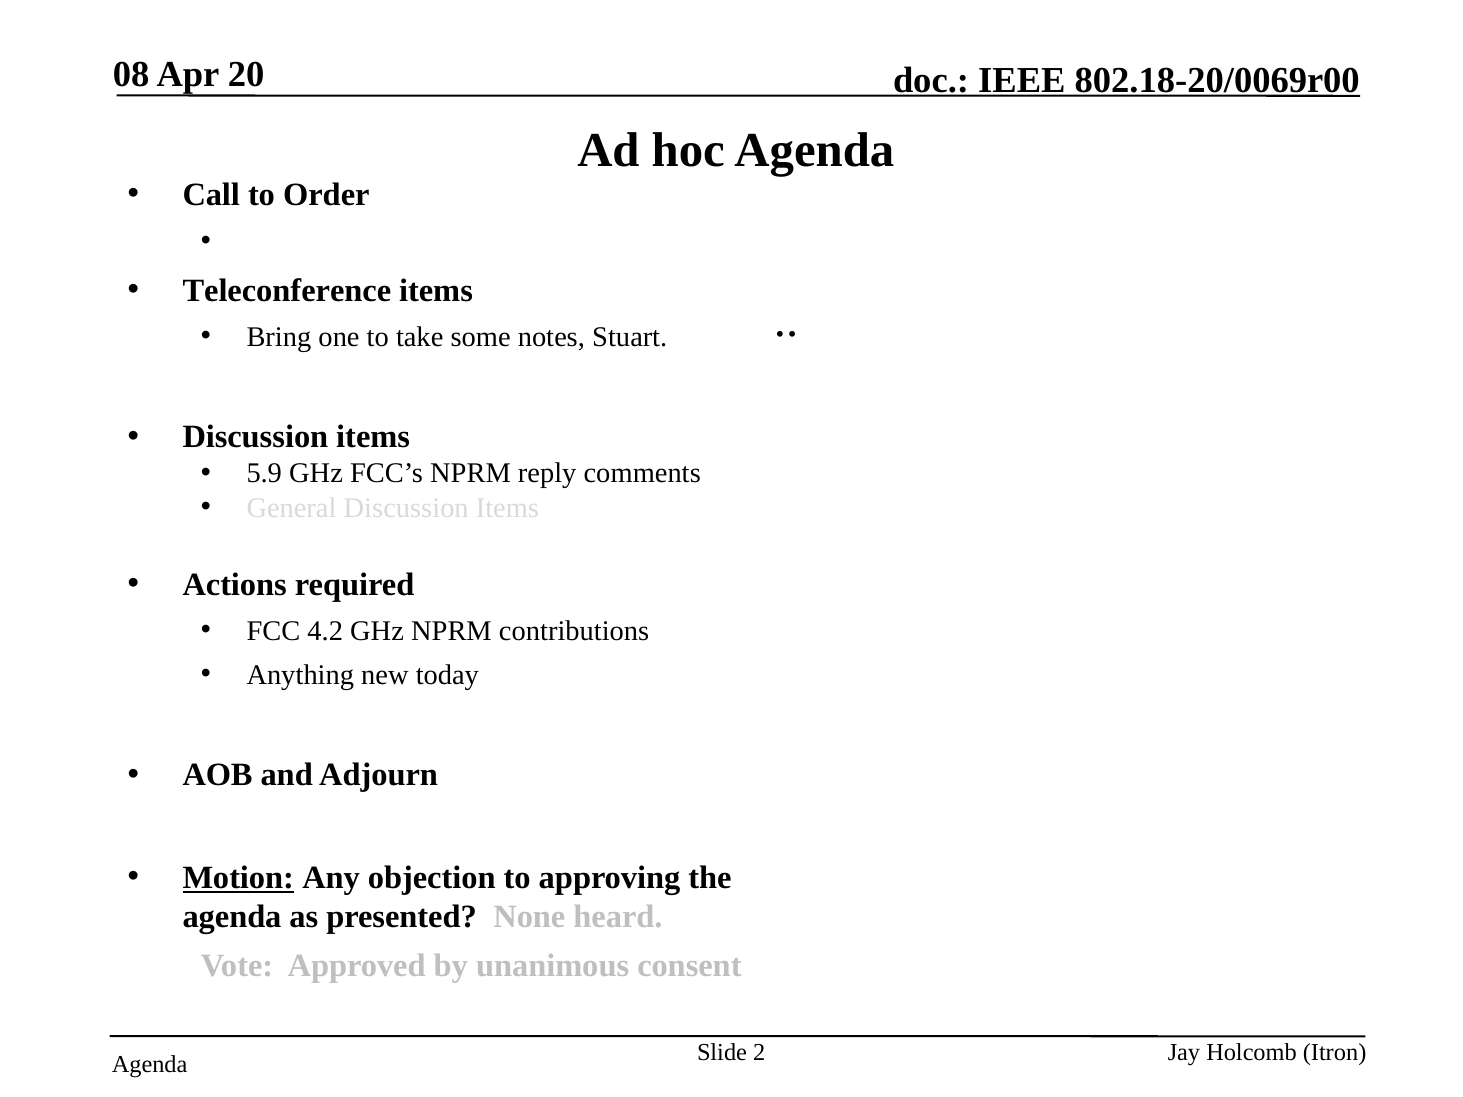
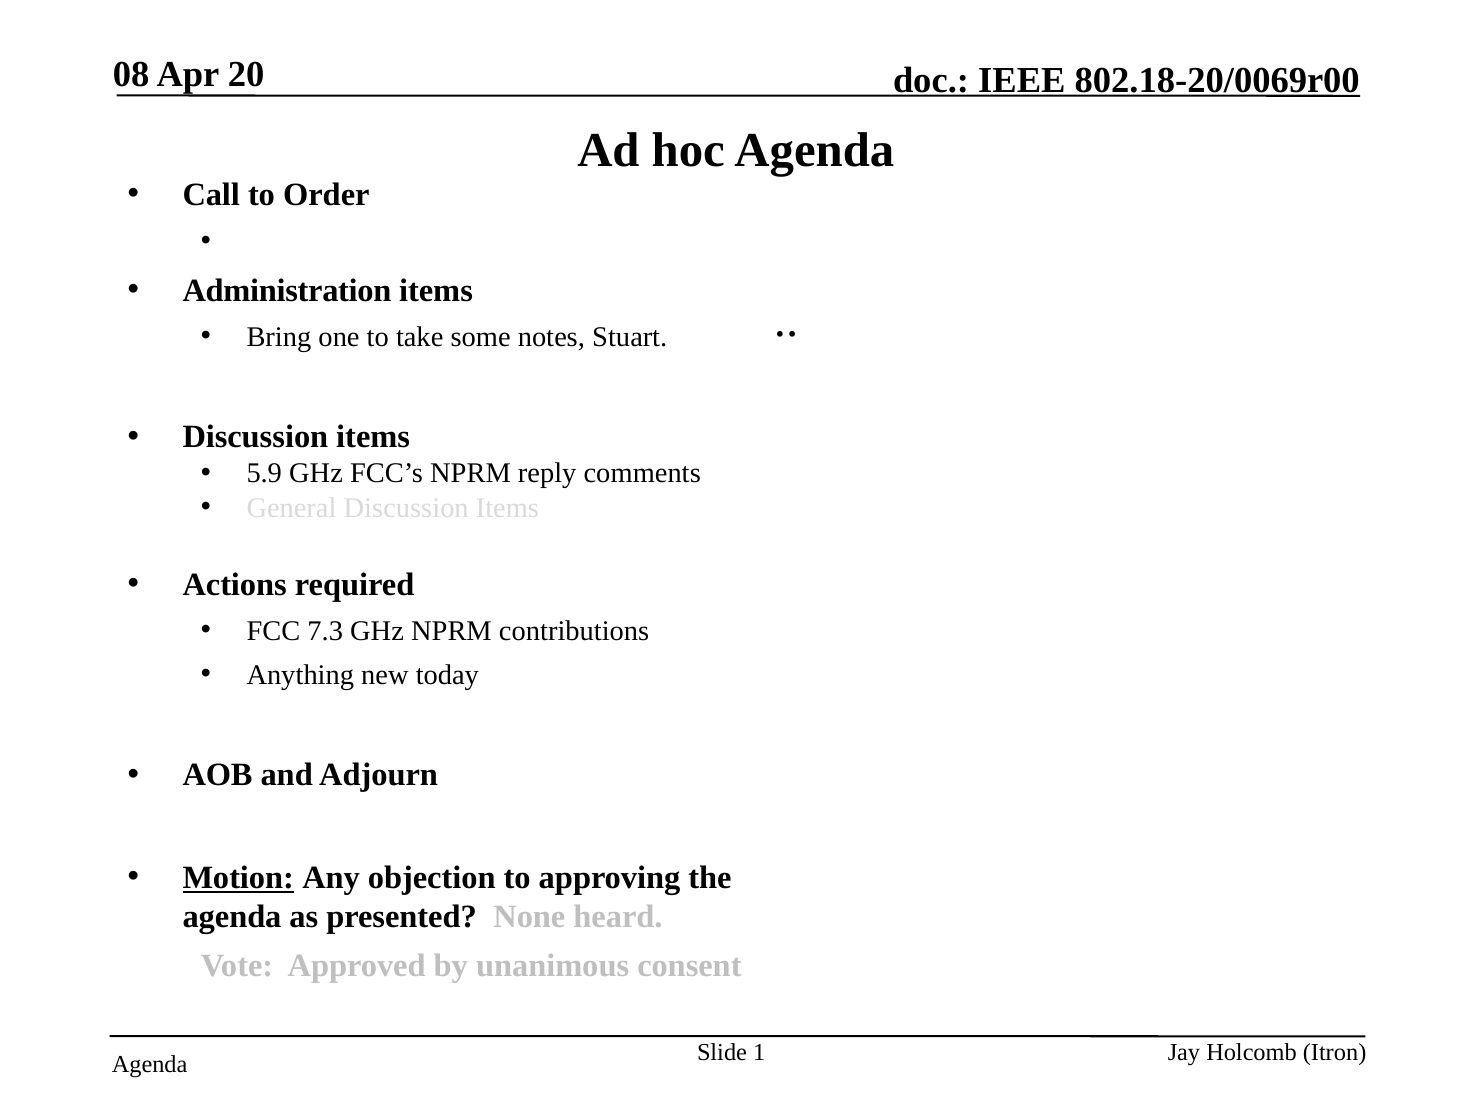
Teleconference: Teleconference -> Administration (287, 291)
4.2: 4.2 -> 7.3 (325, 631)
2: 2 -> 1 (759, 1052)
